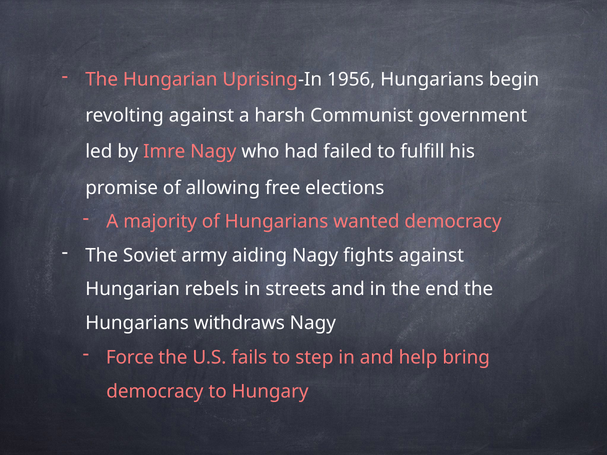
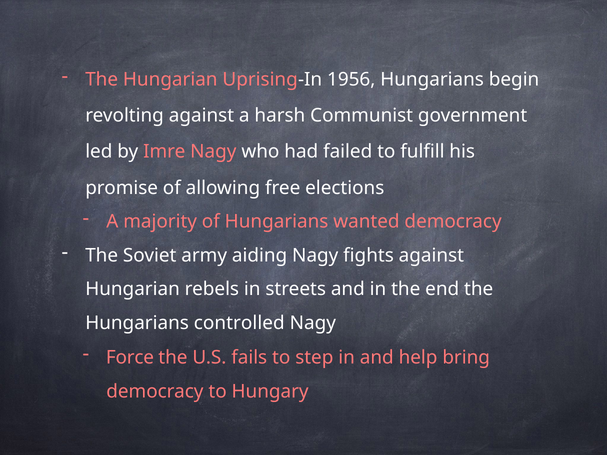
withdraws: withdraws -> controlled (239, 323)
